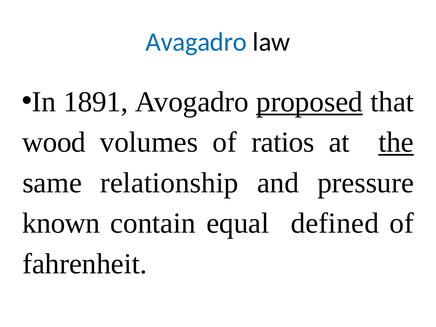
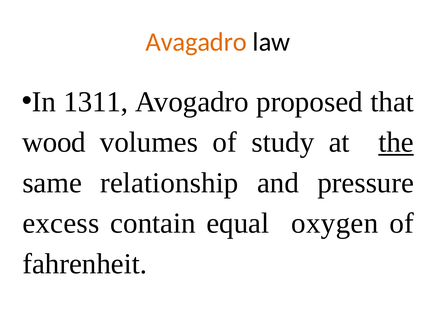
Avagadro colour: blue -> orange (196, 42)
1891: 1891 -> 1311 (96, 102)
proposed underline: present -> none (309, 102)
ratios: ratios -> study (283, 142)
known: known -> excess (61, 223)
defined: defined -> oxygen (335, 223)
